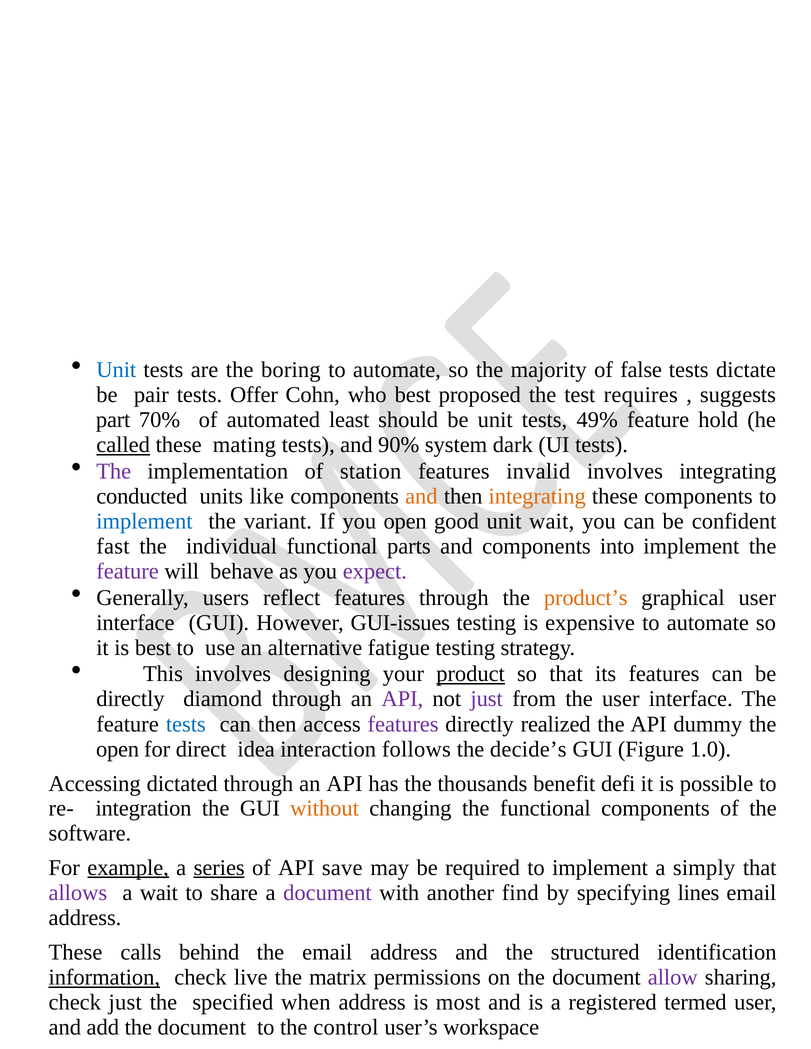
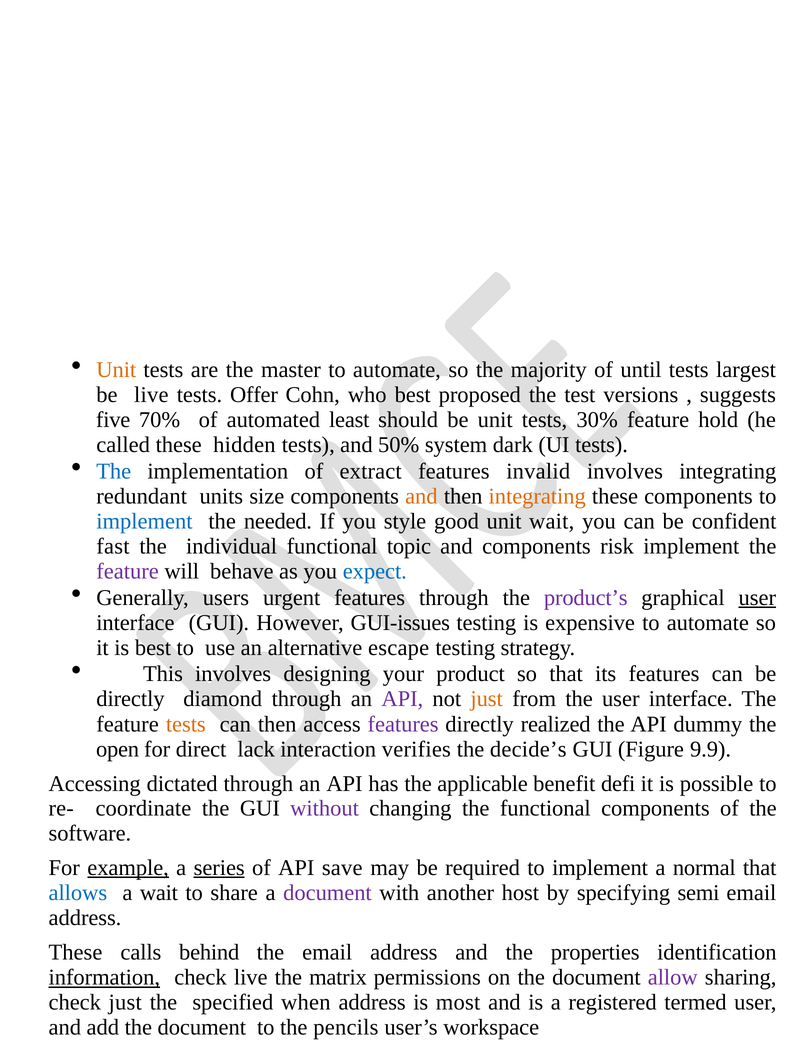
Unit colour: blue -> orange (116, 370)
boring: boring -> master (291, 370)
false: false -> until (641, 370)
dictate: dictate -> largest (746, 370)
be pair: pair -> live (151, 395)
requires: requires -> versions (641, 395)
part: part -> five (113, 420)
49%: 49% -> 30% (597, 420)
called underline: present -> none (123, 445)
mating: mating -> hidden (244, 445)
90%: 90% -> 50% (399, 445)
The colour: purple -> blue (114, 471)
station: station -> extract (371, 471)
conducted: conducted -> redundant (142, 496)
like: like -> size (267, 496)
variant: variant -> needed (278, 521)
you open: open -> style (405, 521)
parts: parts -> topic (409, 547)
into: into -> risk (617, 547)
expect colour: purple -> blue (375, 572)
reflect: reflect -> urgent (292, 598)
product’s colour: orange -> purple (586, 598)
user underline: none -> present (757, 598)
fatigue: fatigue -> escape (399, 648)
product underline: present -> none (471, 674)
just colour: purple -> orange (487, 699)
tests colour: blue -> orange (186, 724)
idea: idea -> lack (256, 750)
follows: follows -> verifies (416, 750)
1.0: 1.0 -> 9.9 (711, 750)
thousands: thousands -> applicable (483, 784)
integration: integration -> coordinate (143, 809)
without colour: orange -> purple (325, 809)
simply: simply -> normal (704, 868)
allows colour: purple -> blue (78, 893)
find: find -> host (520, 893)
lines: lines -> semi (698, 893)
structured: structured -> properties (595, 953)
control: control -> pencils (346, 1028)
